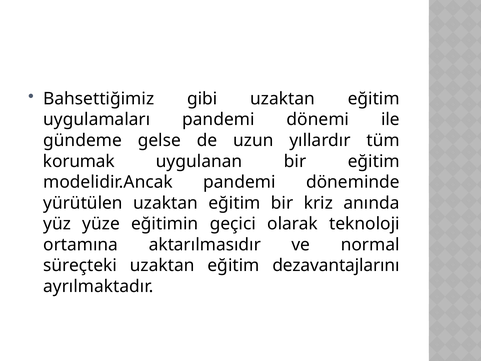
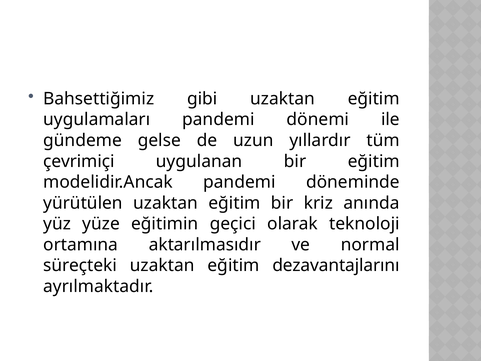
korumak: korumak -> çevrimiçi (79, 161)
